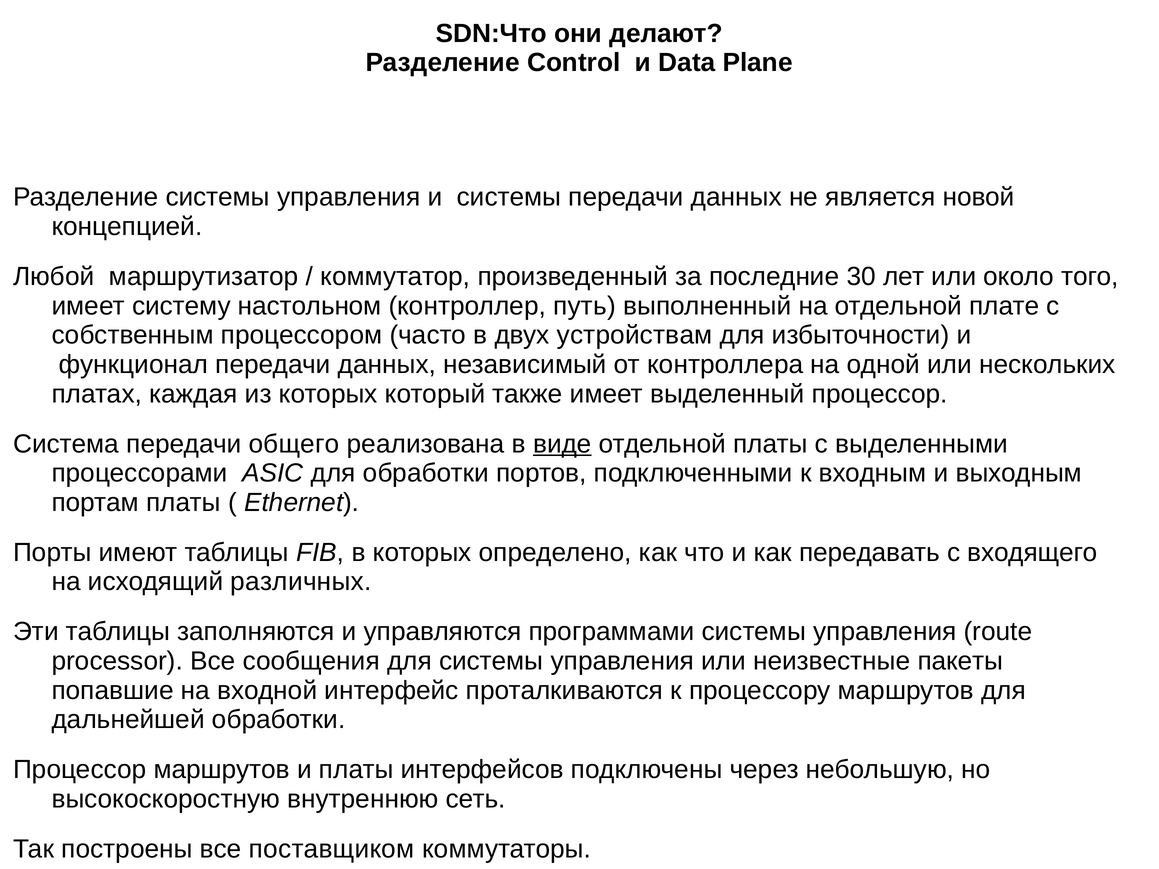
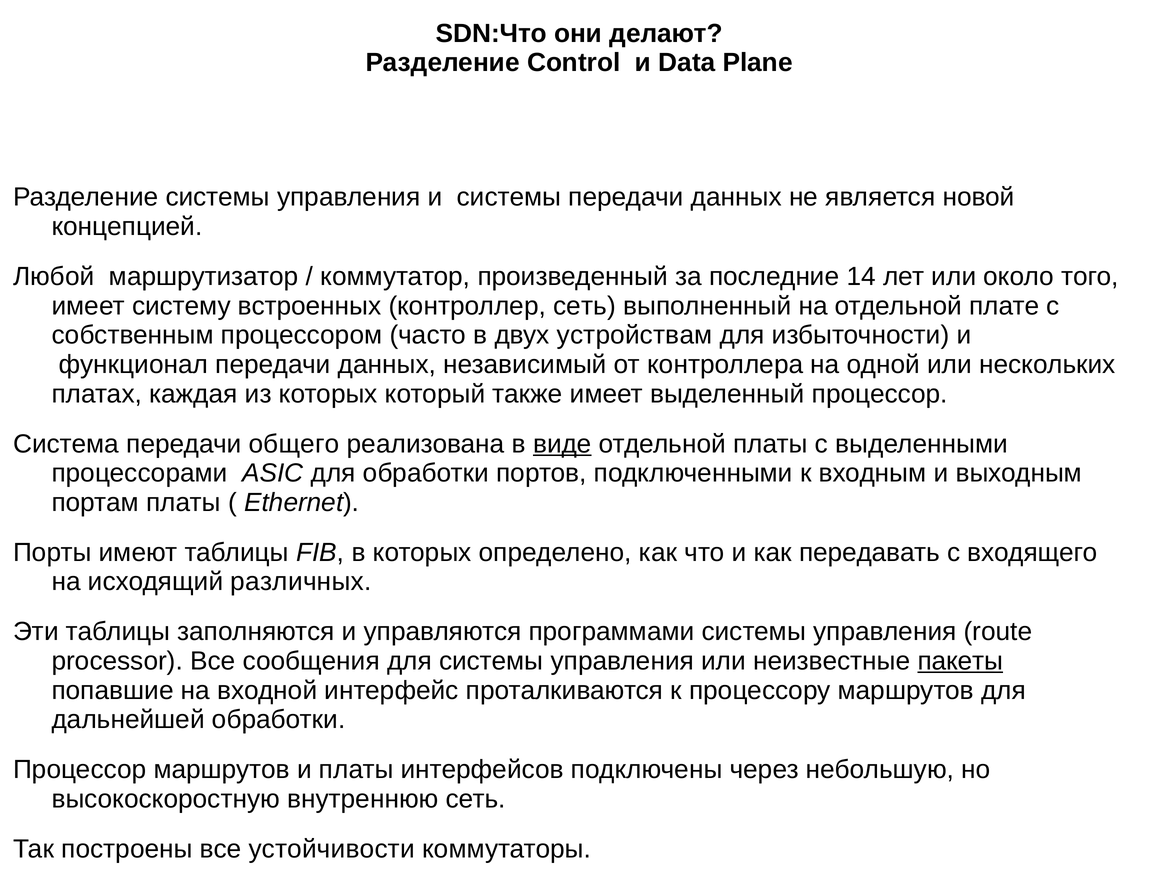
30: 30 -> 14 (861, 277)
настольном: настольном -> встроенных (310, 306)
контроллер путь: путь -> сеть (585, 306)
пакеты underline: none -> present (960, 661)
поставщиком: поставщиком -> устойчивости (332, 849)
